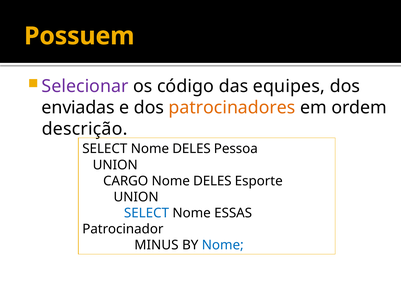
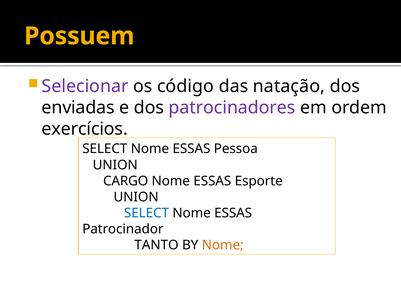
equipes: equipes -> natação (289, 86)
patrocinadores colour: orange -> purple (232, 108)
descrição: descrição -> exercícios (85, 129)
DELES: DELES -> ESSAS (191, 149)
DELES: DELES -> ESSAS (212, 181)
MINUS: MINUS -> TANTO (156, 245)
Nome colour: blue -> orange (223, 245)
